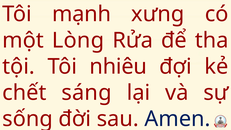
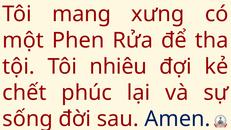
mạnh: mạnh -> mang (82, 14)
Lòng: Lòng -> Phen (78, 40)
sáng: sáng -> phúc (87, 93)
